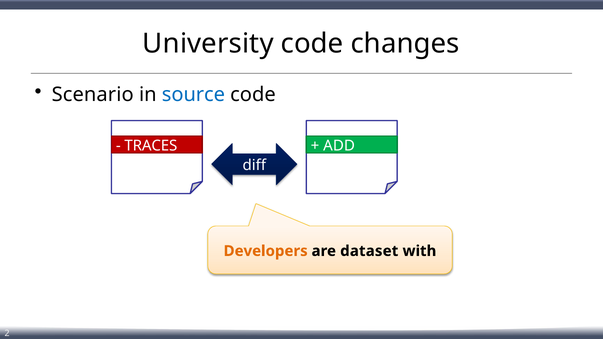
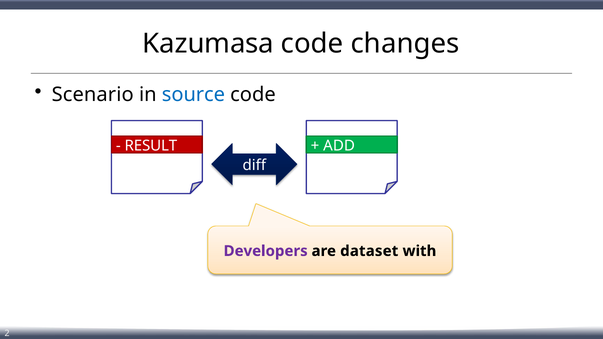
University: University -> Kazumasa (208, 44)
TRACES: TRACES -> RESULT (151, 146)
Developers colour: orange -> purple (266, 251)
